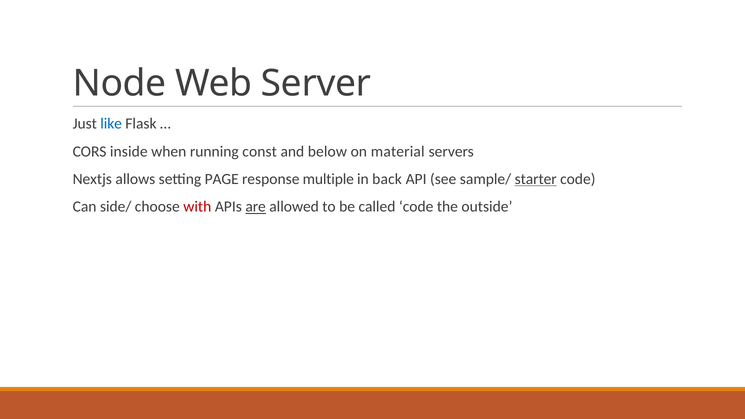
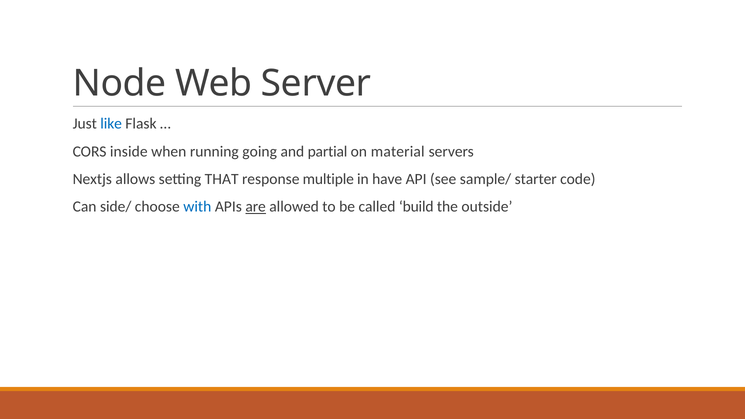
const: const -> going (260, 151)
below: below -> partial (328, 151)
PAGE: PAGE -> THAT (222, 179)
back: back -> have (387, 179)
starter underline: present -> none (536, 179)
with colour: red -> blue (197, 207)
called code: code -> build (416, 207)
